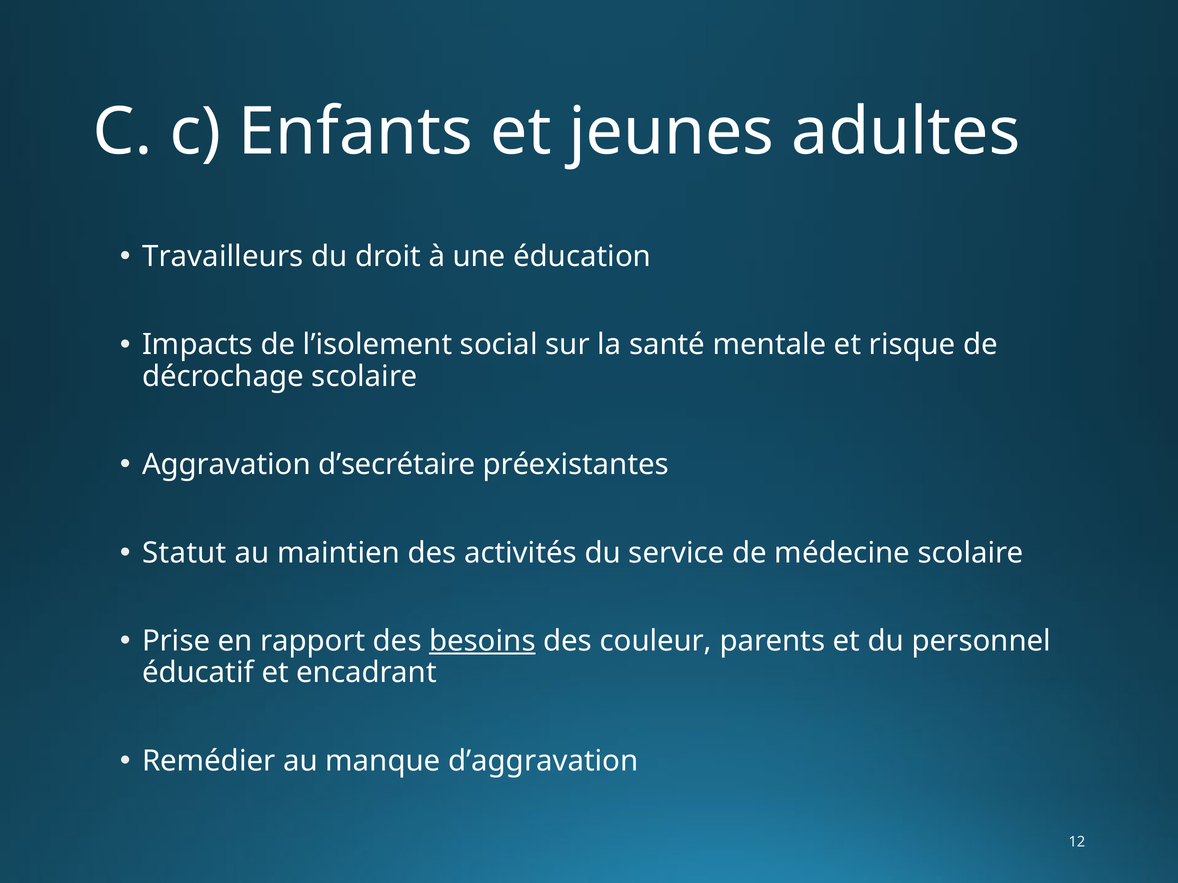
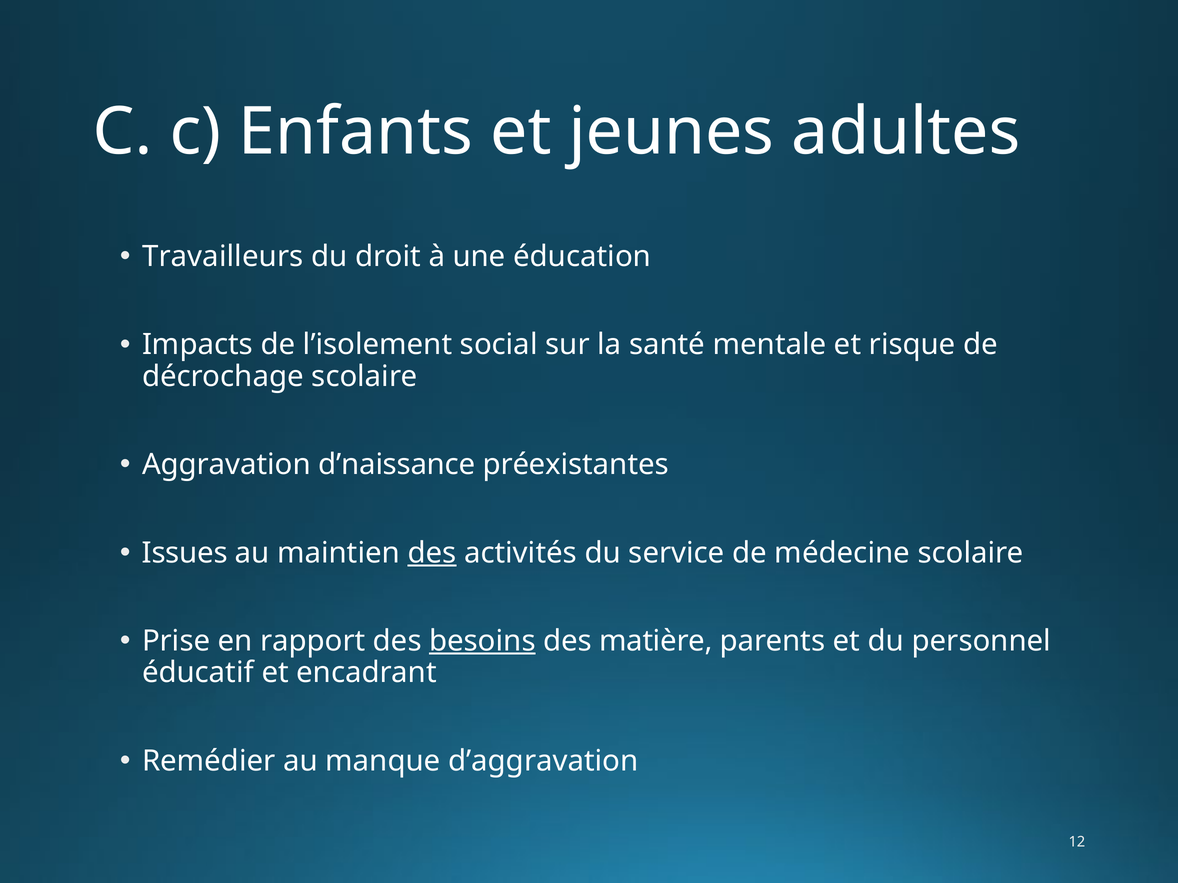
d’secrétaire: d’secrétaire -> d’naissance (397, 465)
Statut: Statut -> Issues (185, 553)
des underline: none -> present (432, 553)
couleur: couleur -> matière (656, 641)
